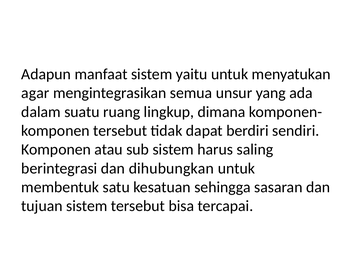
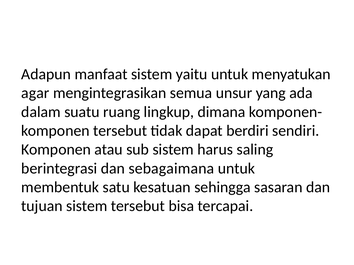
dihubungkan: dihubungkan -> sebagaimana (171, 169)
